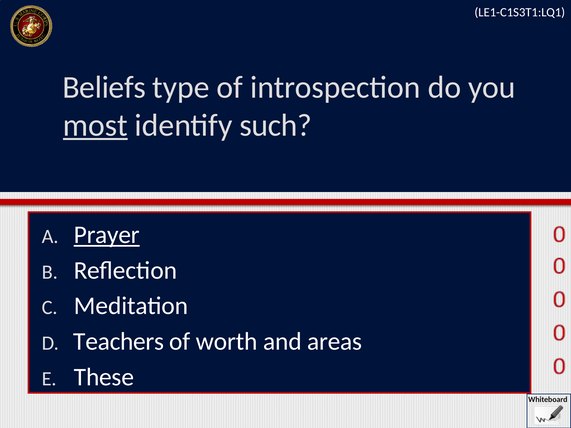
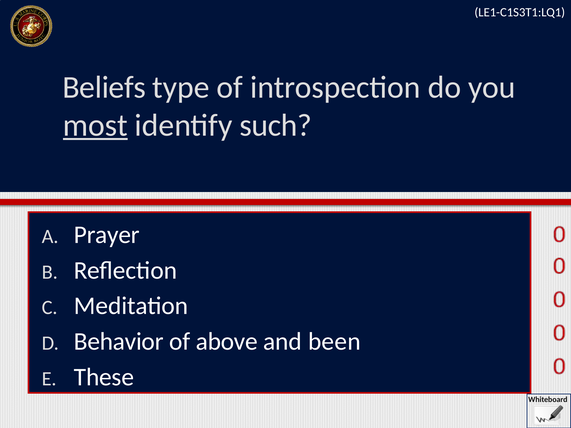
Prayer underline: present -> none (107, 235)
Teachers: Teachers -> Behavior (119, 342)
worth: worth -> above (227, 342)
areas: areas -> been (334, 342)
